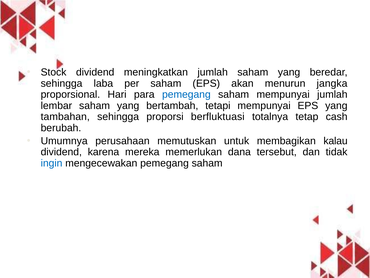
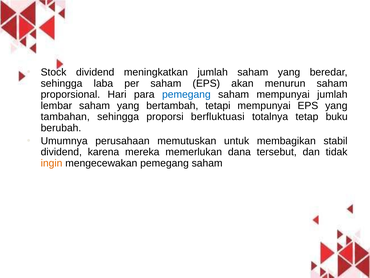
menurun jangka: jangka -> saham (332, 83)
cash: cash -> buku (337, 117)
kalau: kalau -> stabil (335, 141)
ingin colour: blue -> orange (52, 163)
